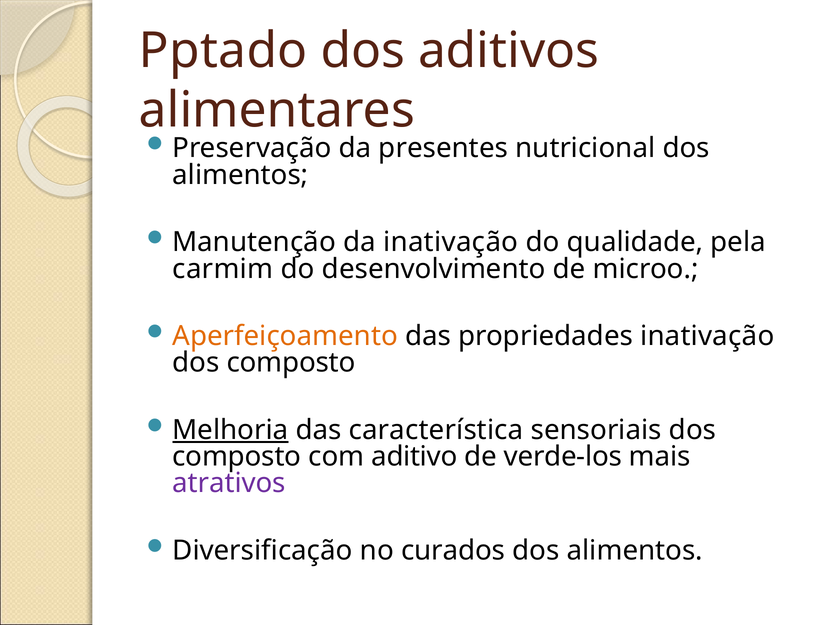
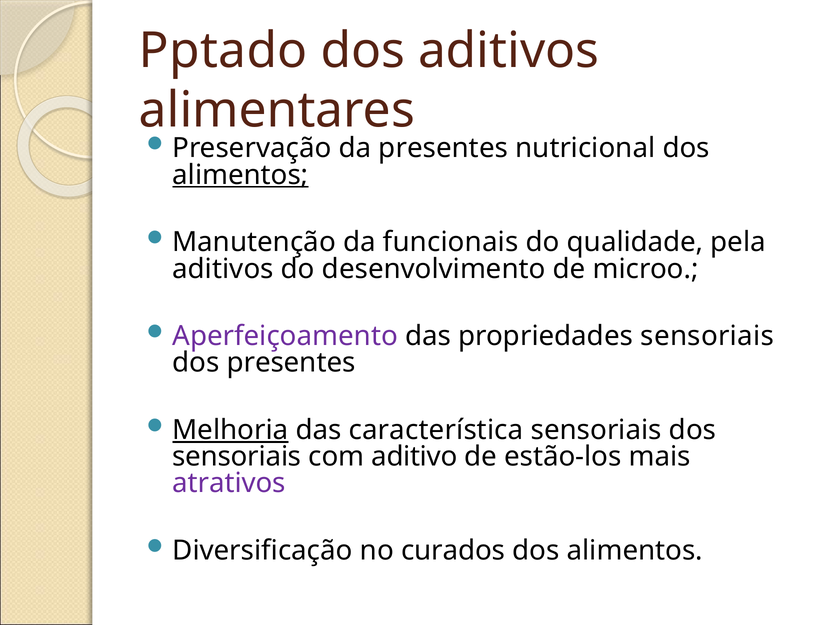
alimentos underline: none -> present (240, 175)
da inativação: inativação -> funcionais (451, 242)
carmim: carmim -> aditivos (223, 269)
Aperfeiçoamento colour: orange -> purple (285, 336)
propriedades inativação: inativação -> sensoriais (707, 336)
composto: composto -> presentes (291, 363)
composto: composto -> sensoriais (237, 456)
verde-los: verde-los -> estão-los (563, 456)
